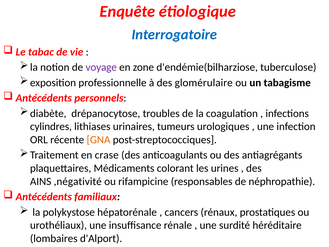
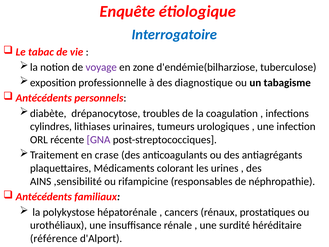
glomérulaire: glomérulaire -> diagnostique (204, 83)
GNA colour: orange -> purple (99, 140)
,négativité: ,négativité -> ,sensibilité (78, 181)
lombaires: lombaires -> référence (54, 238)
